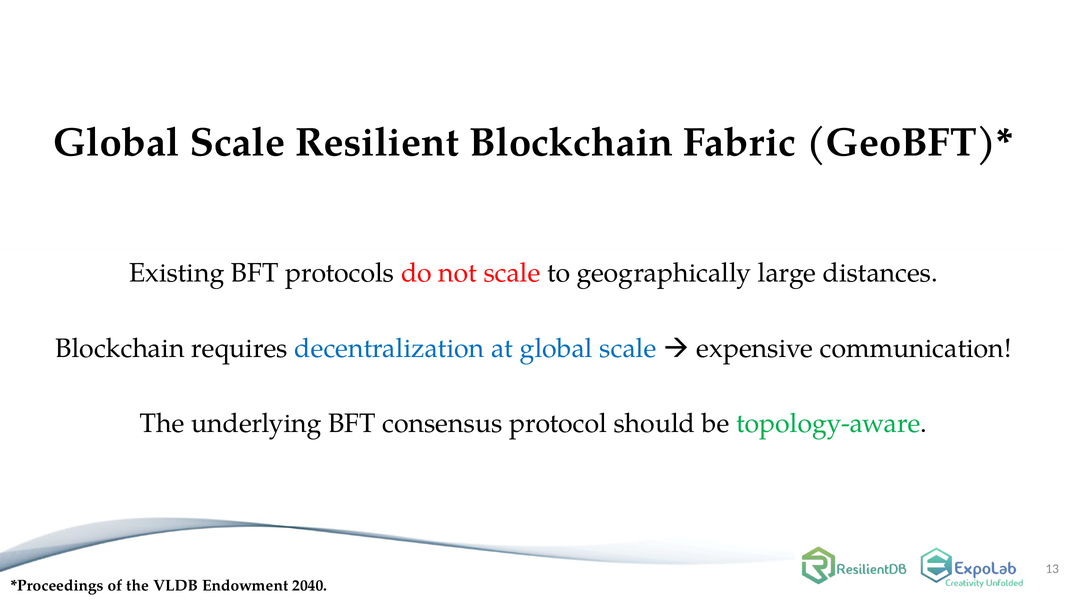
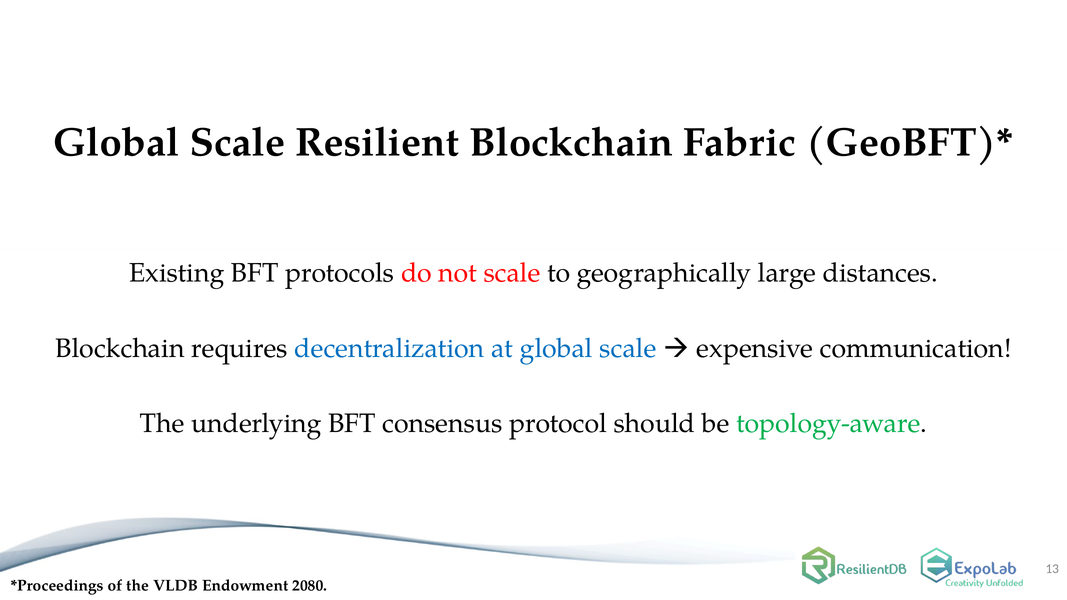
2040: 2040 -> 2080 (310, 586)
